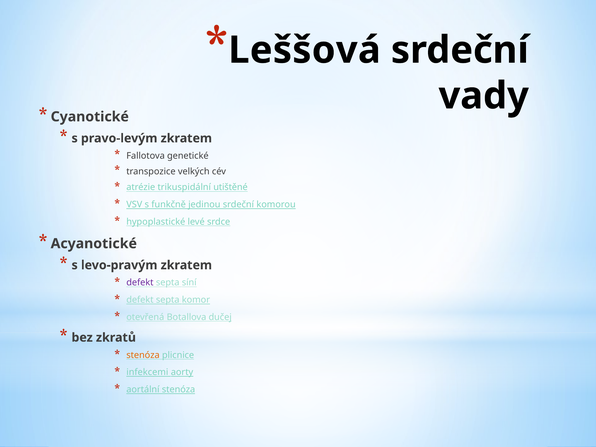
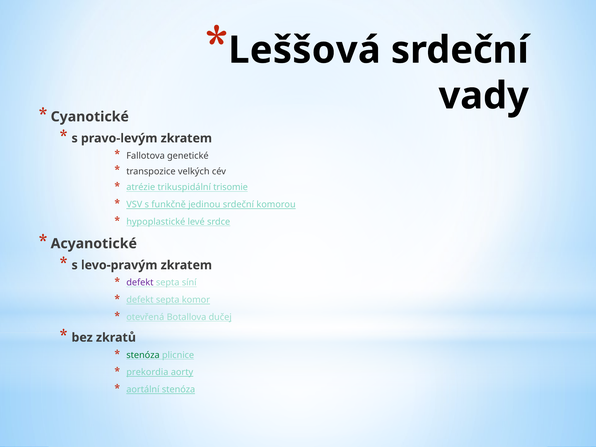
utištěné: utištěné -> trisomie (231, 187)
stenóza colour: orange -> green (143, 355)
infekcemi: infekcemi -> prekordia (147, 372)
